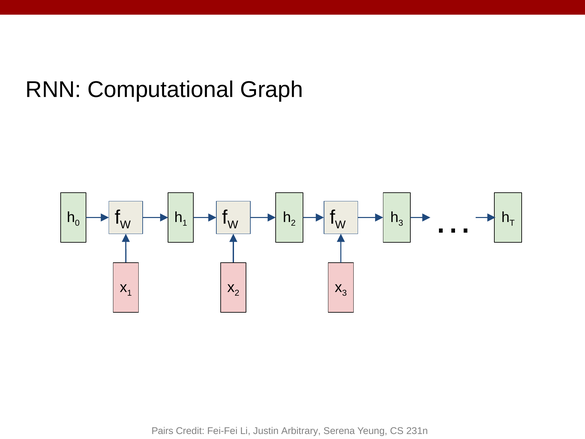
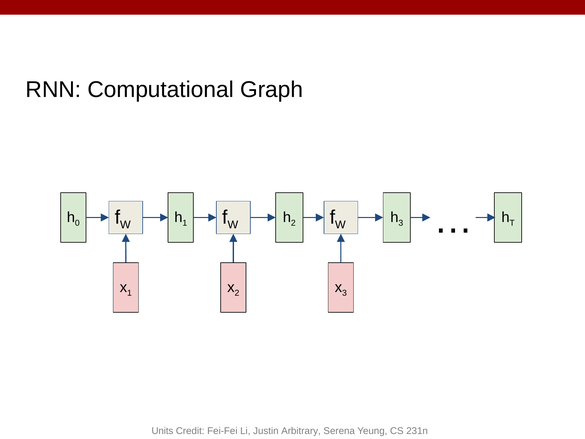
Pairs: Pairs -> Units (162, 431)
